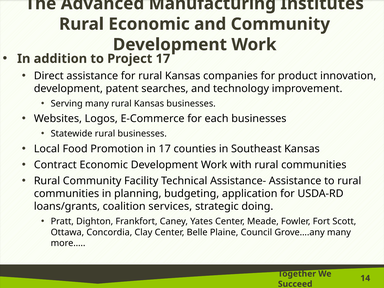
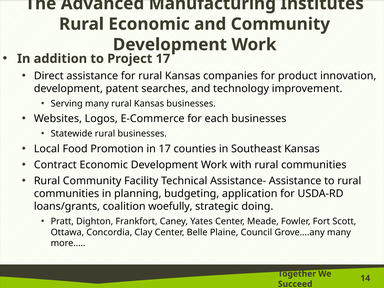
services: services -> woefully (170, 206)
